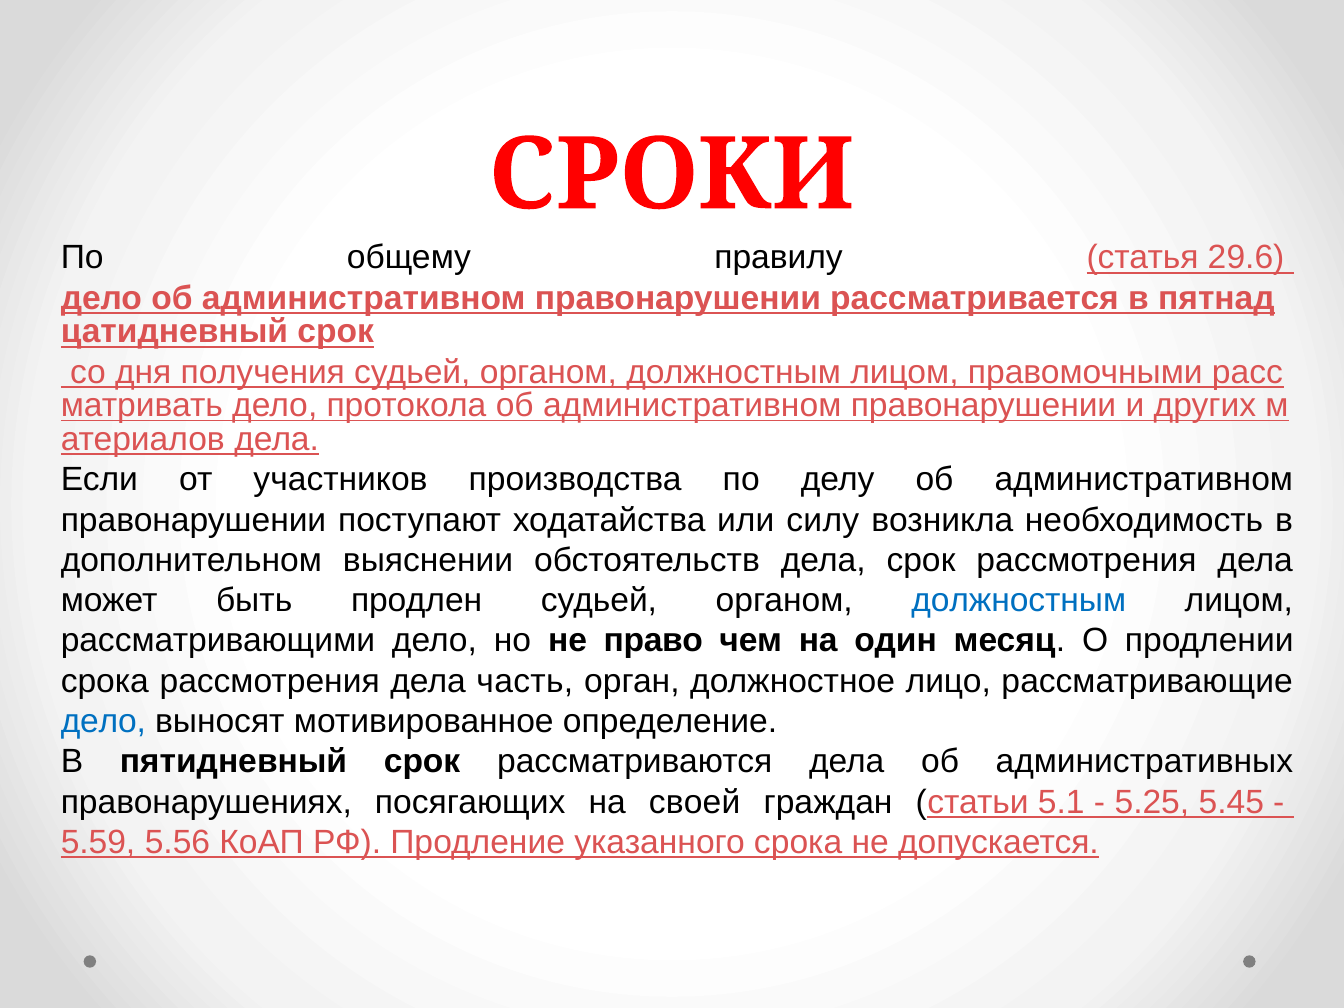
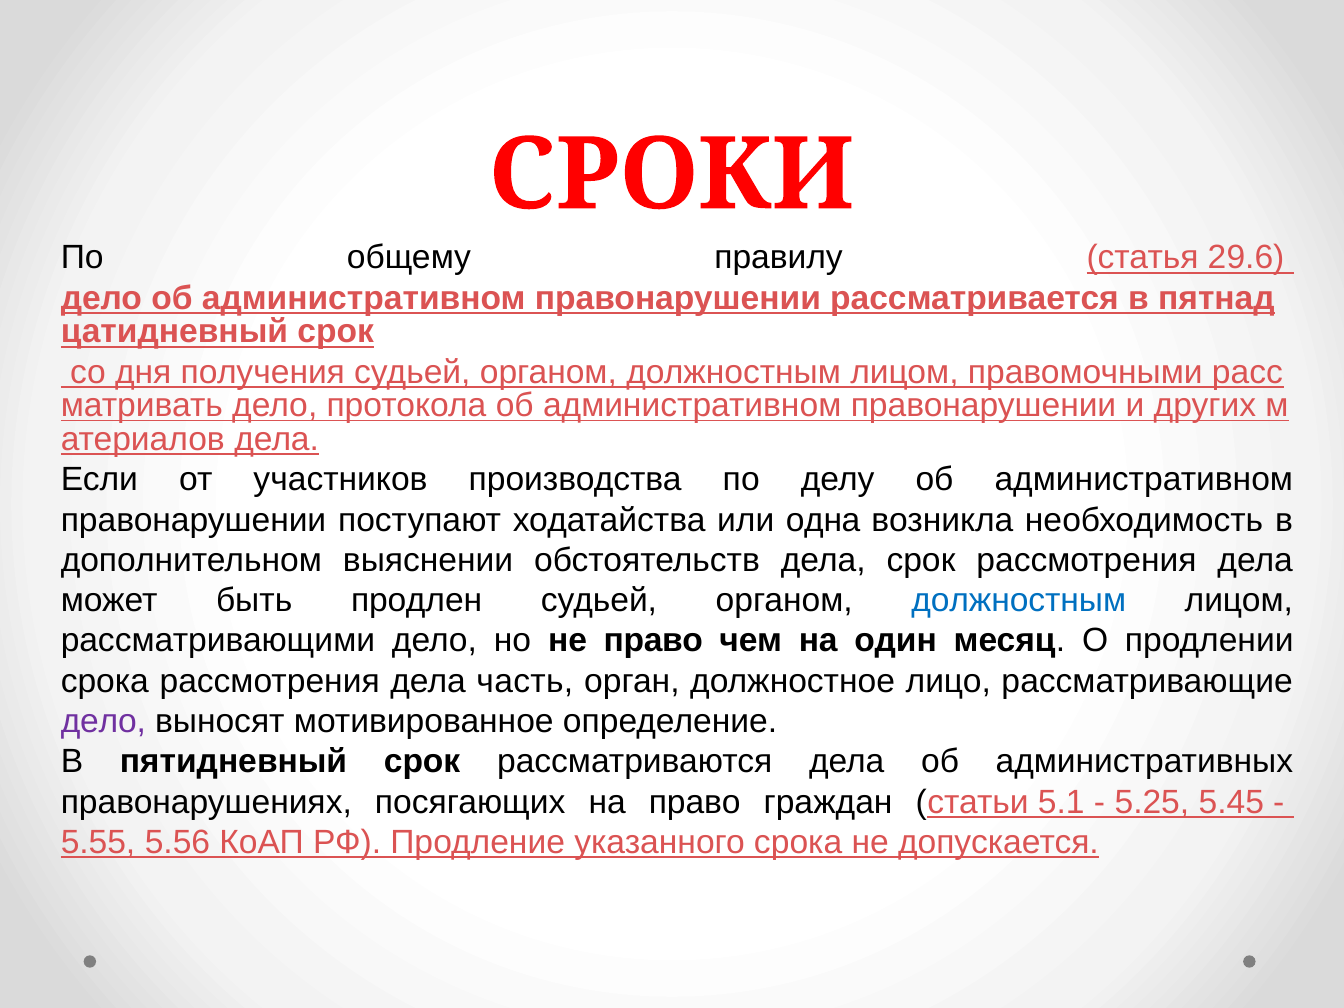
силу: силу -> одна (823, 520)
дело colour: blue -> purple (103, 722)
на своей: своей -> право (695, 802)
5.59: 5.59 -> 5.55 (98, 843)
